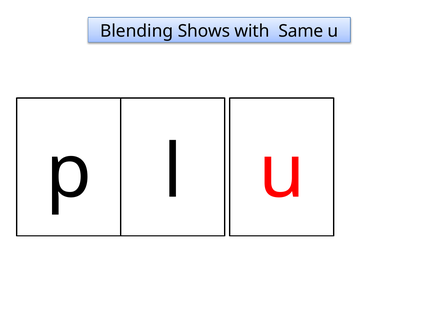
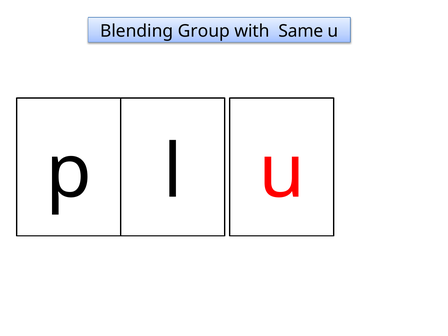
Shows: Shows -> Group (204, 31)
